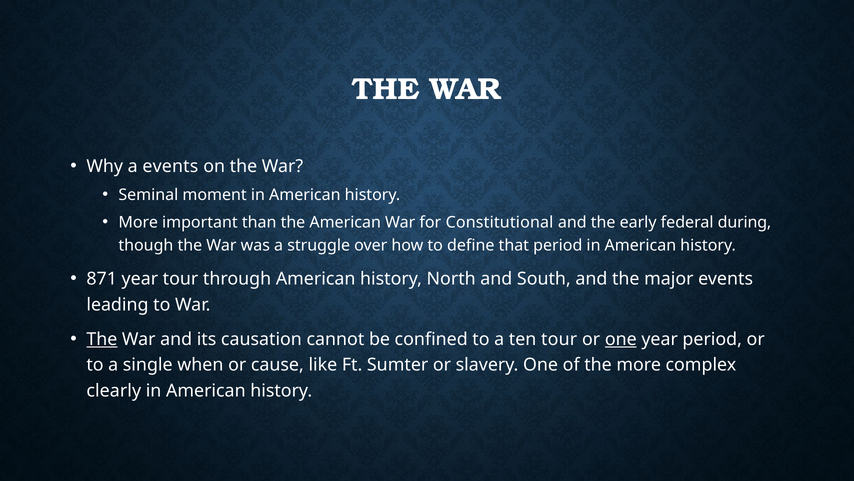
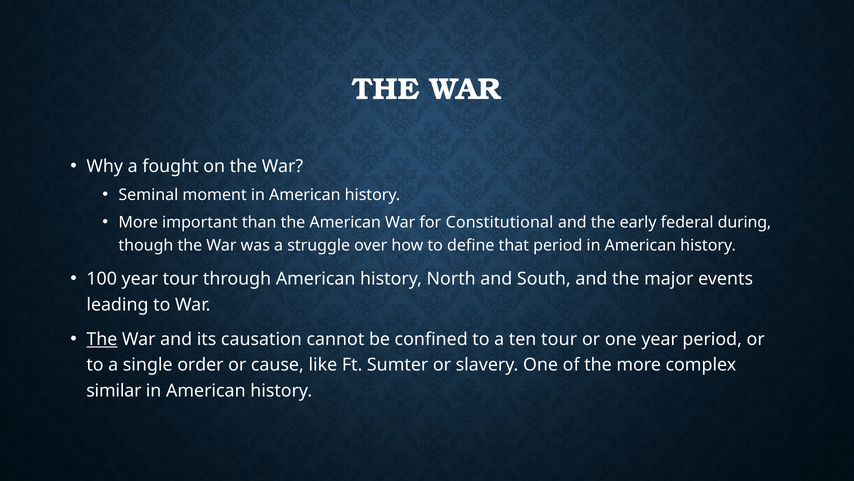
a events: events -> fought (170, 166)
871: 871 -> 100 (102, 279)
one underline: present -> none (621, 339)
when: when -> order (200, 365)
clearly: clearly -> similar (114, 390)
